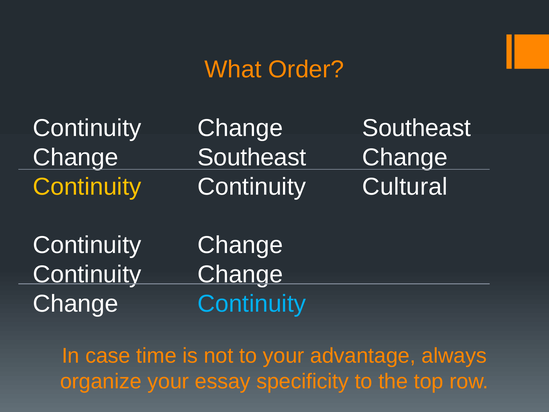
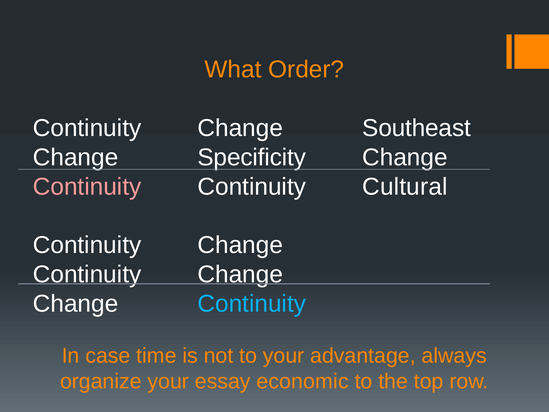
Southeast: Southeast -> Specificity (252, 157)
Continuity colour: yellow -> pink (87, 187)
specificity: specificity -> economic (303, 381)
